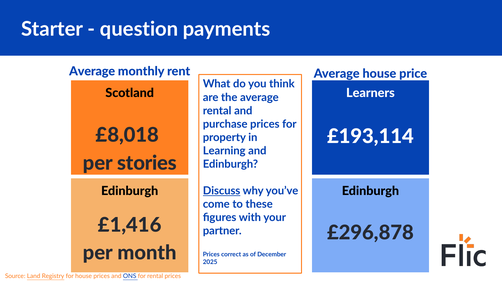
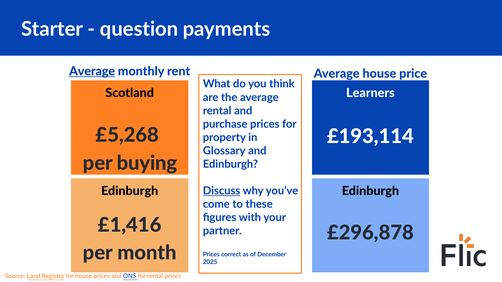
Average underline: none -> present (92, 71)
£8,018: £8,018 -> £5,268 (127, 135)
Learning: Learning -> Glossary (224, 151)
stories: stories -> buying (147, 163)
